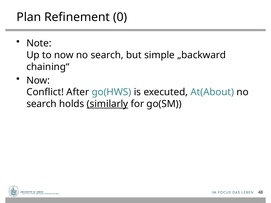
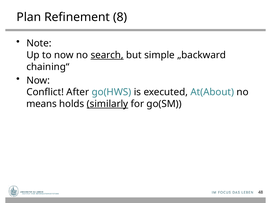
0: 0 -> 8 (120, 17)
search underline: none -> present (107, 55)
search: search -> means (42, 104)
